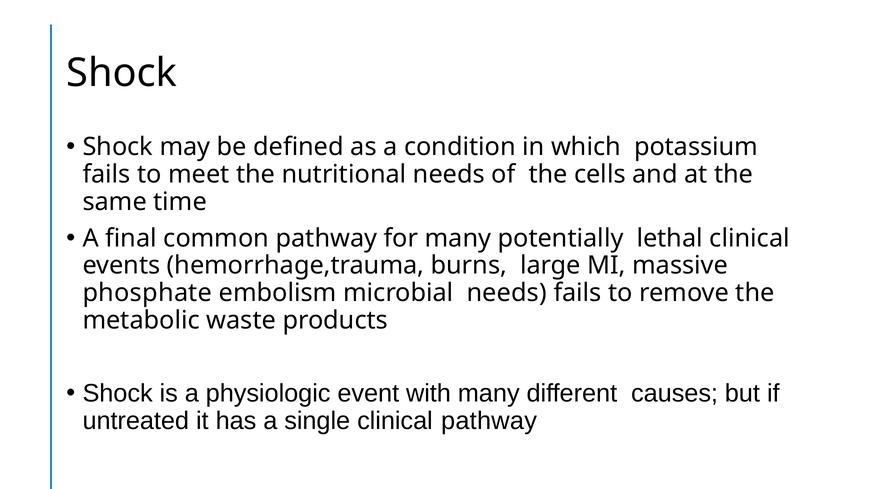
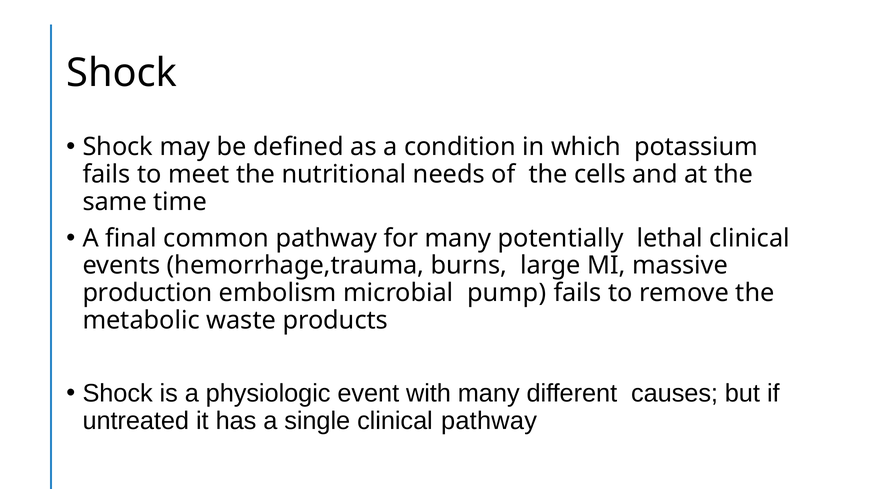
phosphate: phosphate -> production (148, 293)
microbial needs: needs -> pump (507, 293)
